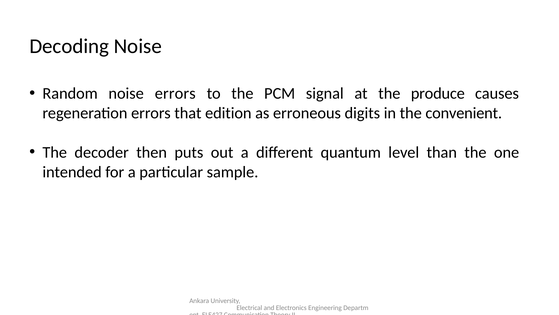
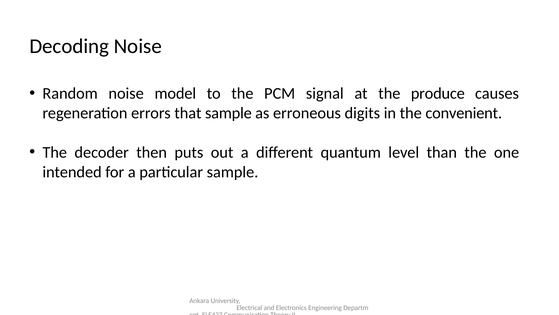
noise errors: errors -> model (175, 93)
that edition: edition -> sample (228, 113)
